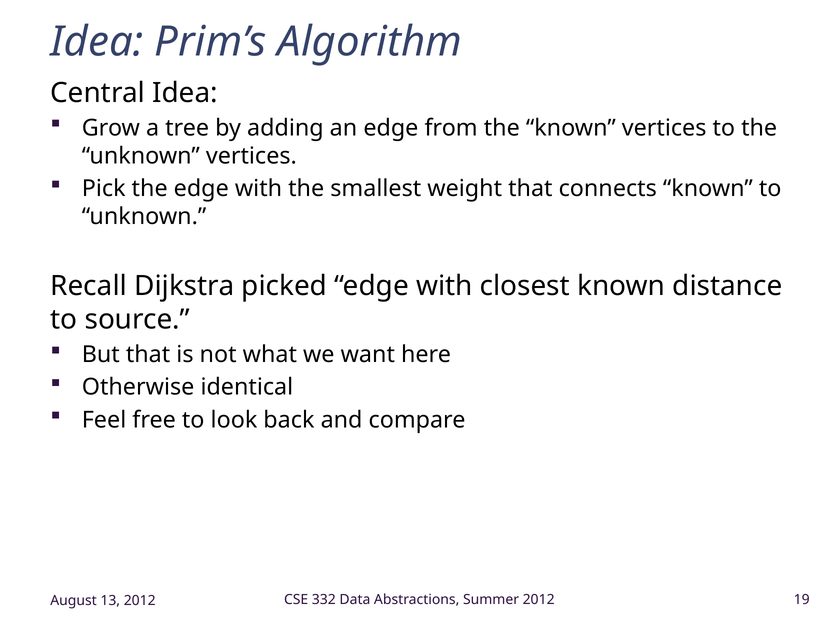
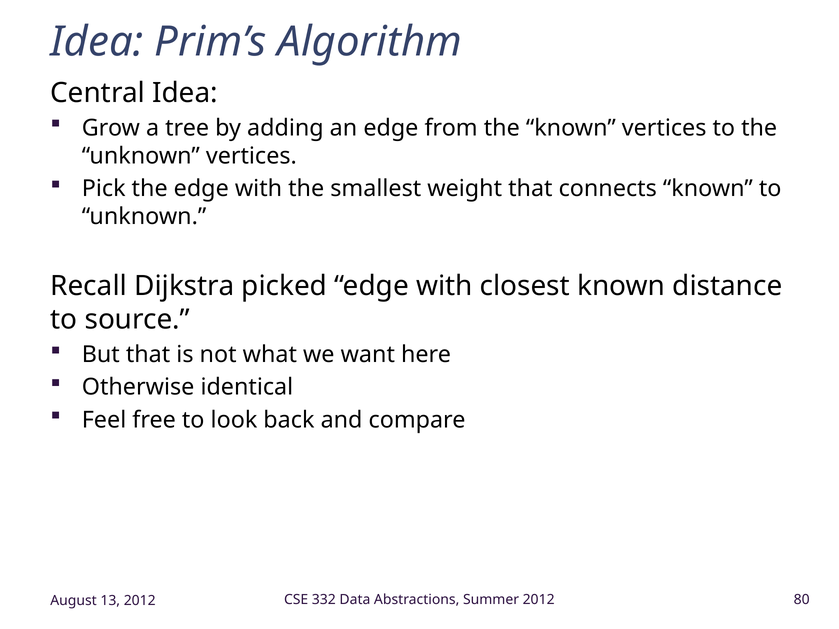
19: 19 -> 80 (802, 600)
